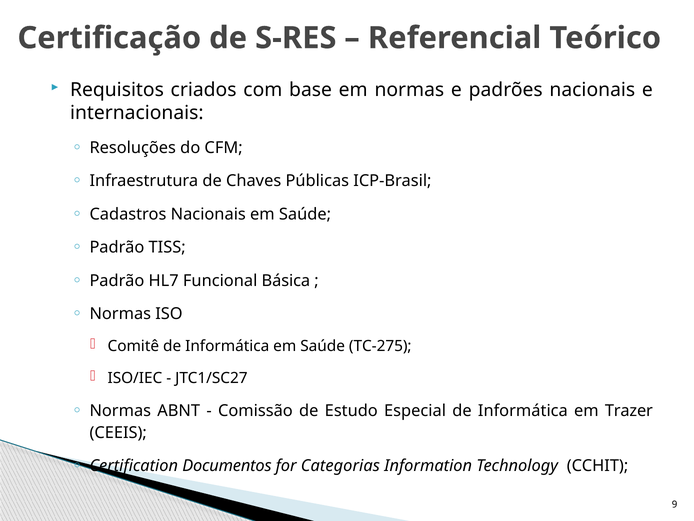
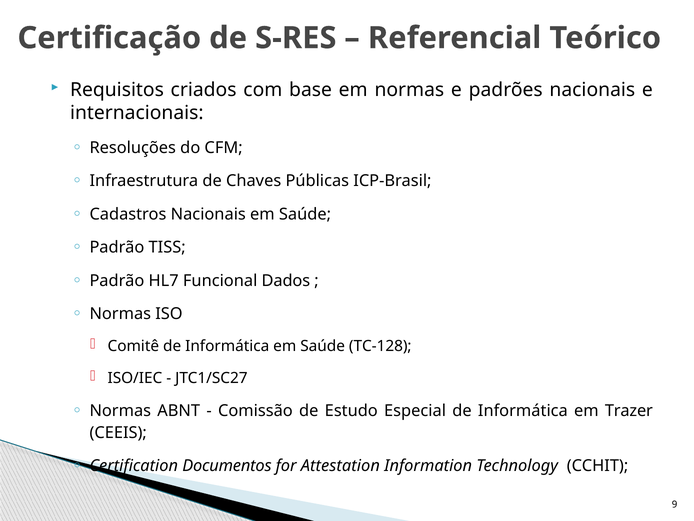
Básica: Básica -> Dados (286, 280)
TC-275: TC-275 -> TC-128 (380, 346)
Categorias: Categorias -> Attestation (340, 465)
